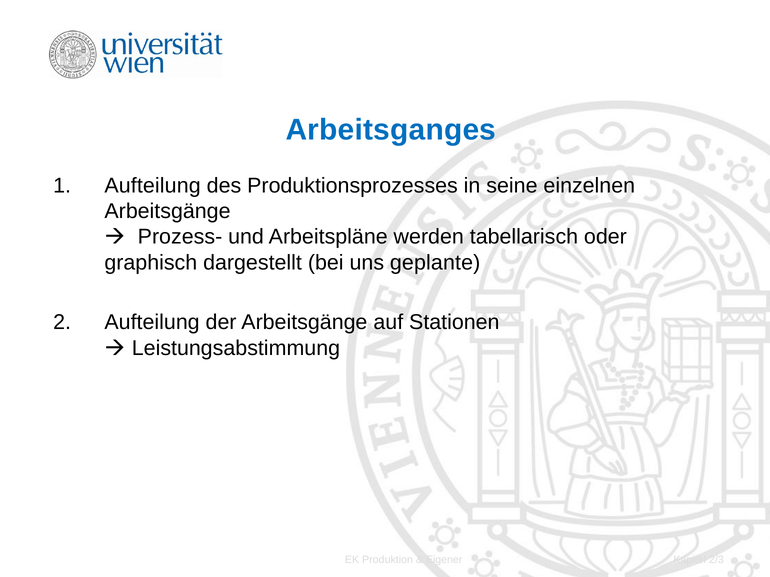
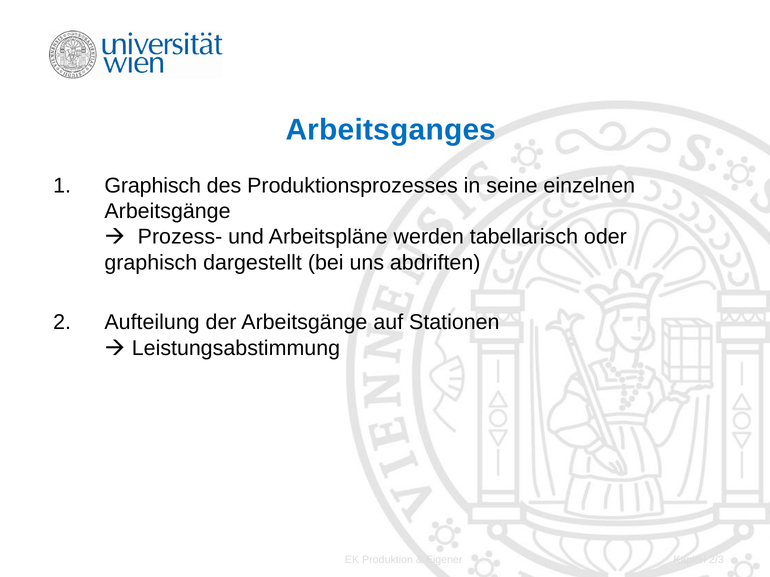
Aufteilung: Aufteilung -> Graphisch (153, 186)
geplante: geplante -> abdriften (435, 263)
